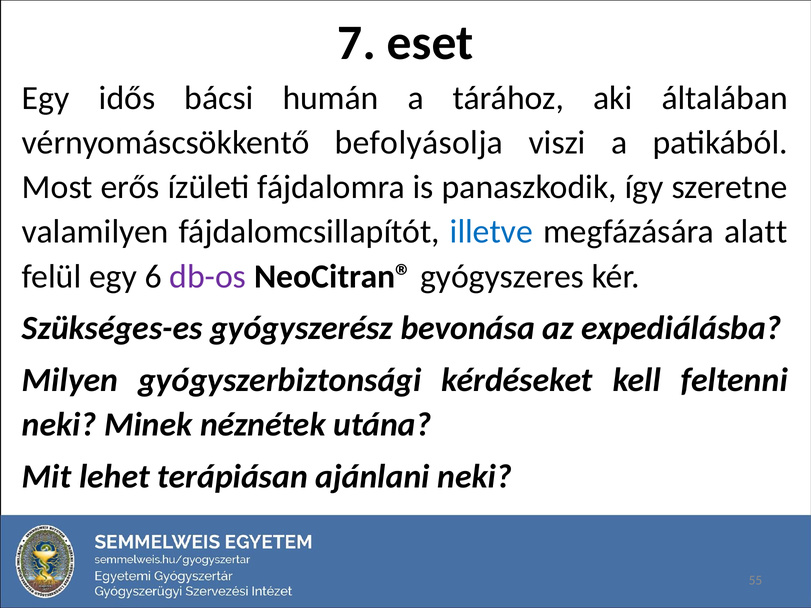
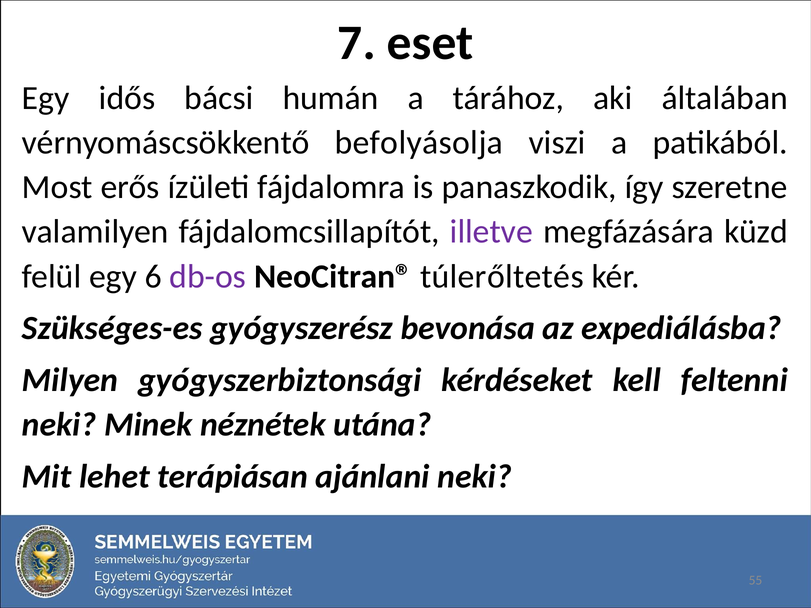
illetve colour: blue -> purple (491, 232)
alatt: alatt -> küzd (756, 232)
gyógyszeres: gyógyszeres -> túlerőltetés (502, 277)
